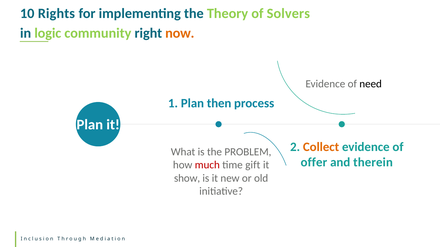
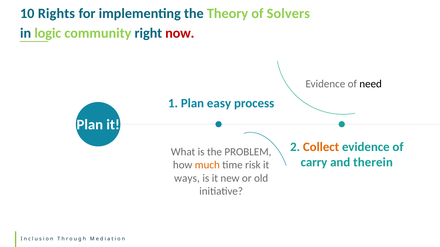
now colour: orange -> red (180, 33)
then: then -> easy (219, 103)
offer: offer -> carry (314, 163)
much colour: red -> orange (207, 165)
gift: gift -> risk (253, 165)
show: show -> ways (187, 178)
